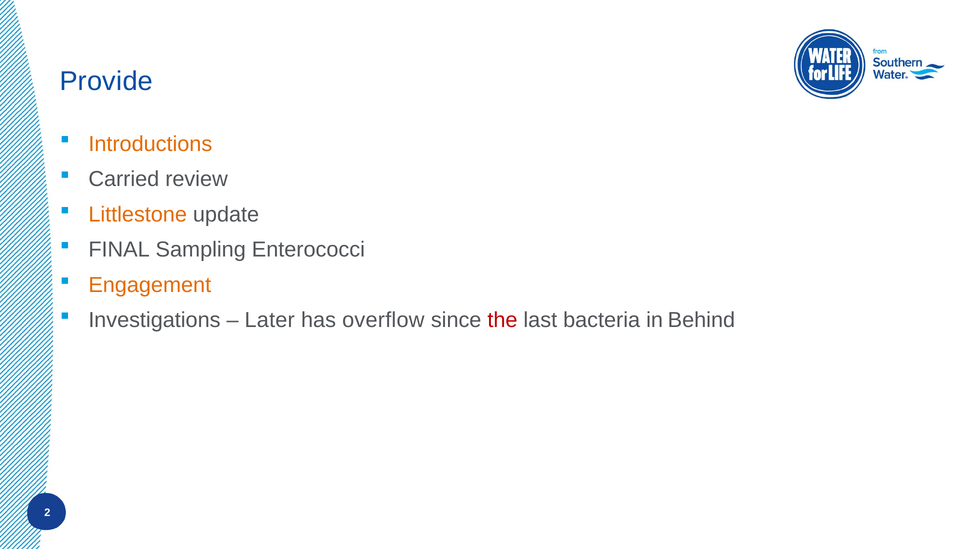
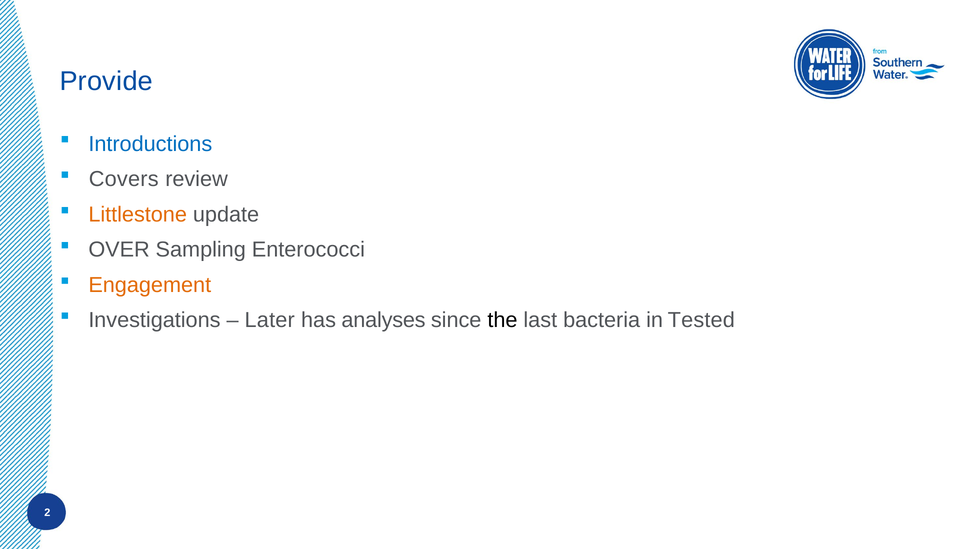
Introductions colour: orange -> blue (150, 144)
Carried: Carried -> Covers (124, 179)
FINAL: FINAL -> OVER (119, 250)
overflow: overflow -> analyses (384, 321)
the colour: red -> black (502, 321)
Behind: Behind -> Tested (701, 321)
